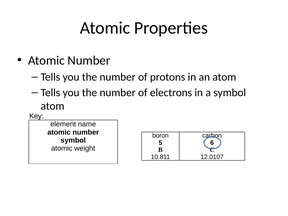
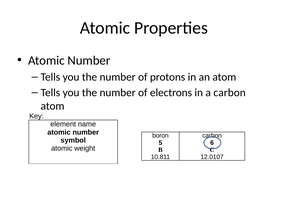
a symbol: symbol -> carbon (230, 93)
